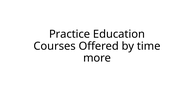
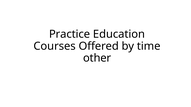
more: more -> other (97, 58)
